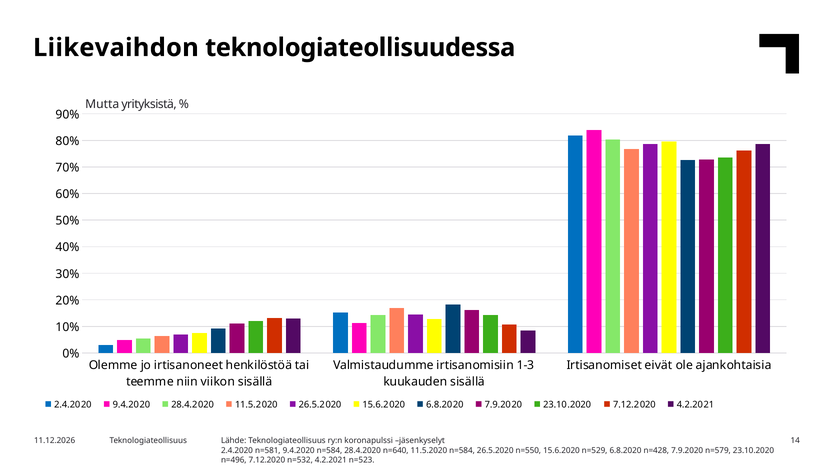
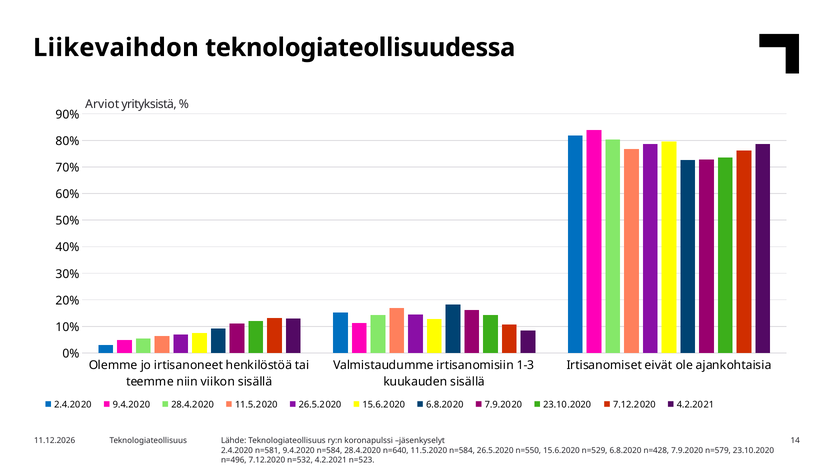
Mutta: Mutta -> Arviot (102, 104)
